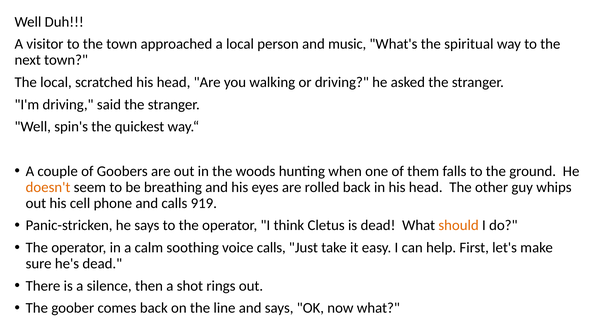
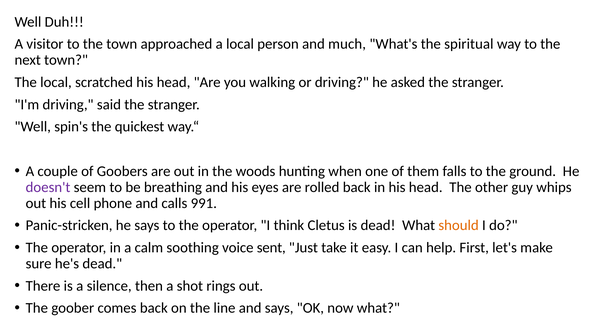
music: music -> much (347, 44)
doesn't colour: orange -> purple (48, 187)
919: 919 -> 991 (204, 203)
voice calls: calls -> sent (271, 247)
